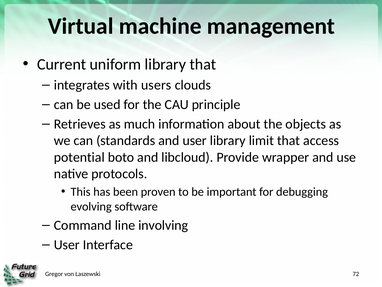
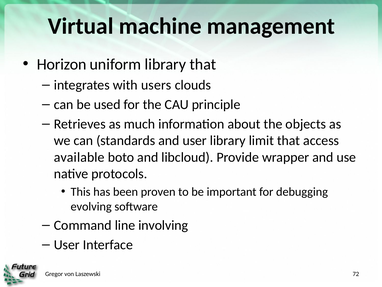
Current: Current -> Horizon (62, 64)
potential: potential -> available (79, 157)
